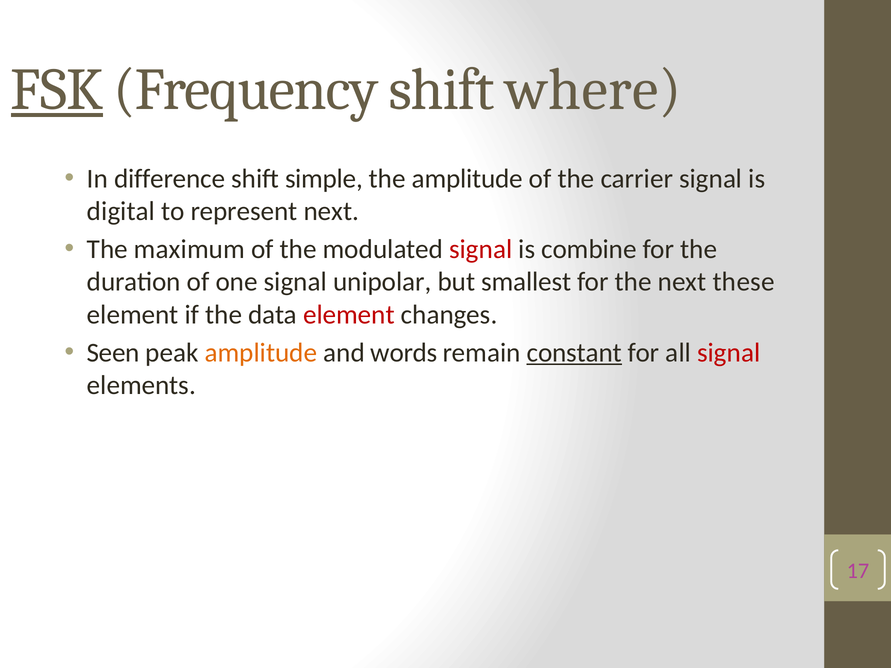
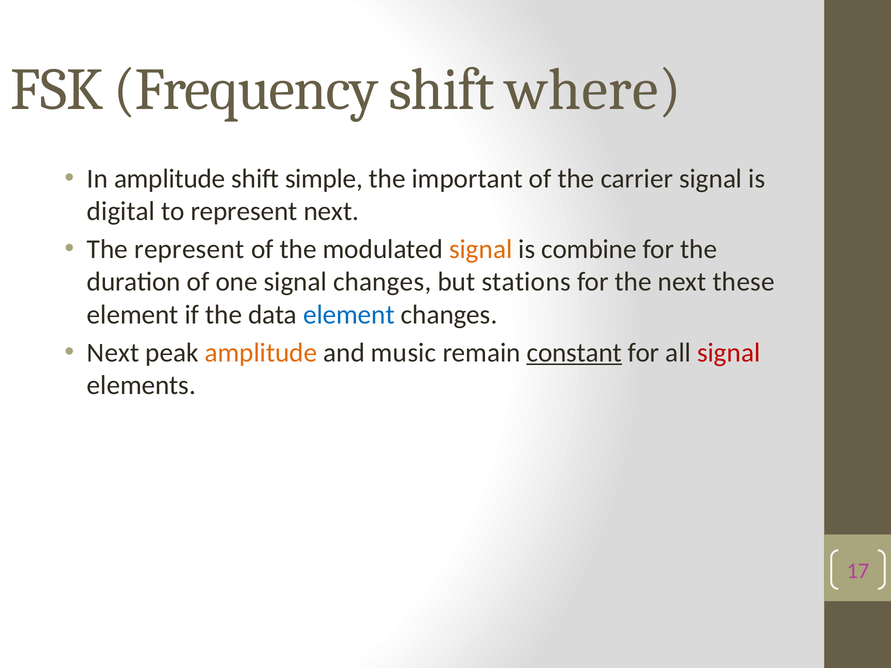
FSK underline: present -> none (57, 90)
In difference: difference -> amplitude (170, 179)
the amplitude: amplitude -> important (467, 179)
The maximum: maximum -> represent (189, 249)
signal colour: red -> orange (481, 249)
signal unipolar: unipolar -> changes (382, 282)
smallest: smallest -> stations (526, 282)
element colour: red -> blue (349, 315)
Seen: Seen -> Next (113, 353)
words: words -> music (404, 353)
